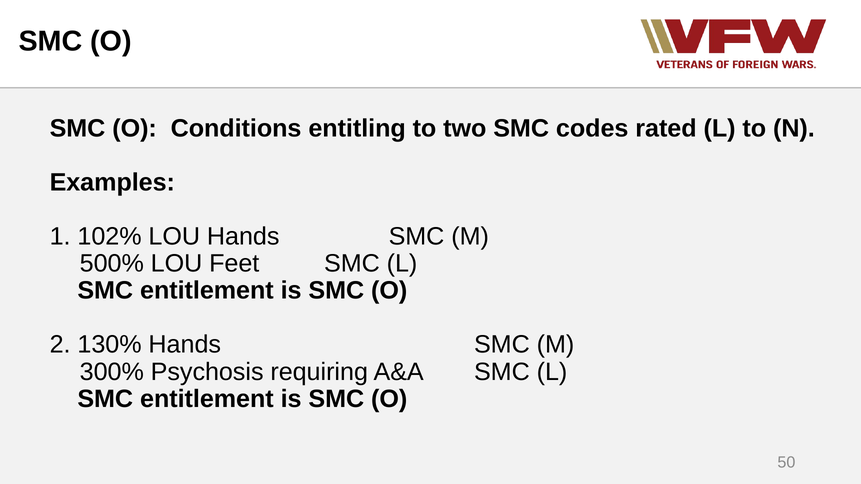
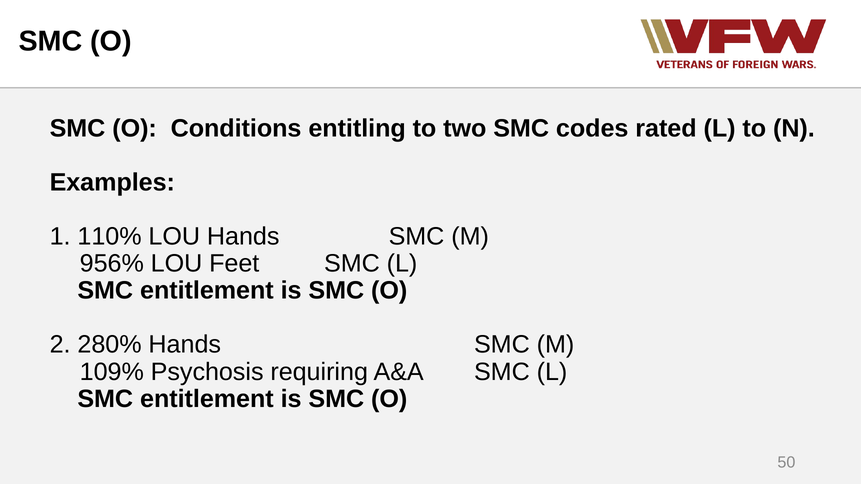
102%: 102% -> 110% (110, 237)
500%: 500% -> 956% (112, 264)
130%: 130% -> 280% (110, 345)
300%: 300% -> 109% (112, 372)
